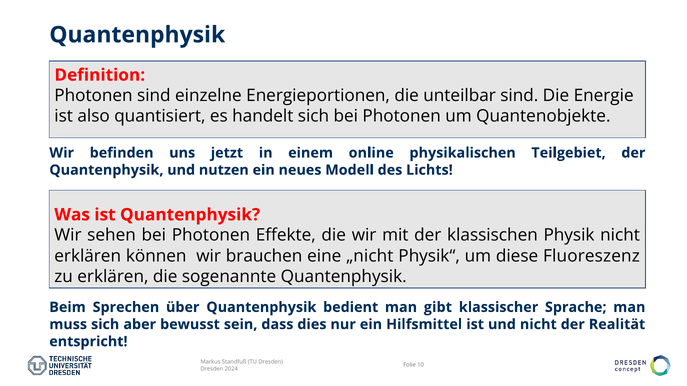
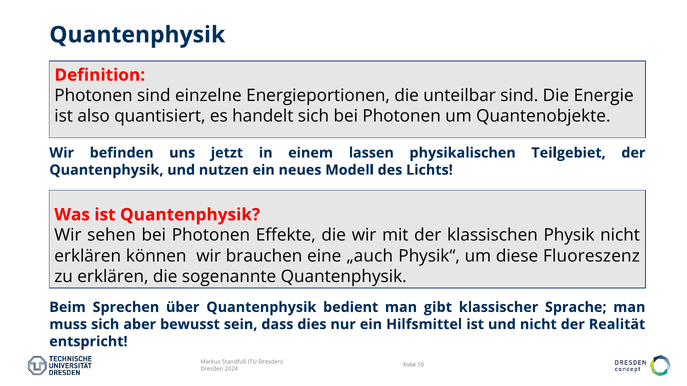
online: online -> lassen (371, 153)
„nicht: „nicht -> „auch (370, 256)
